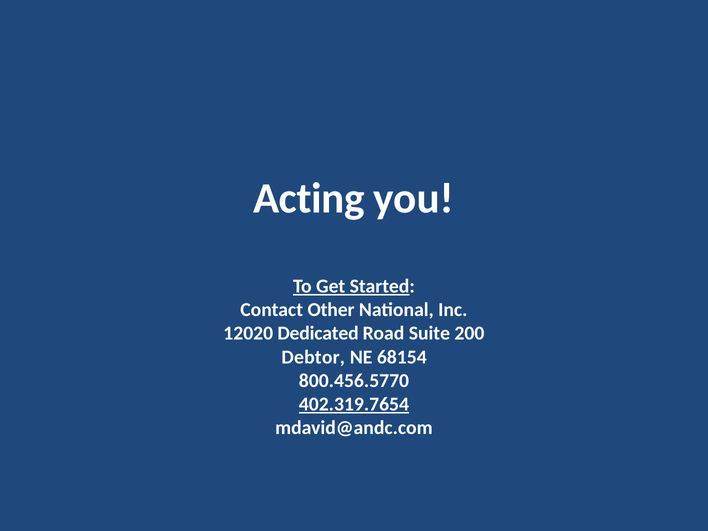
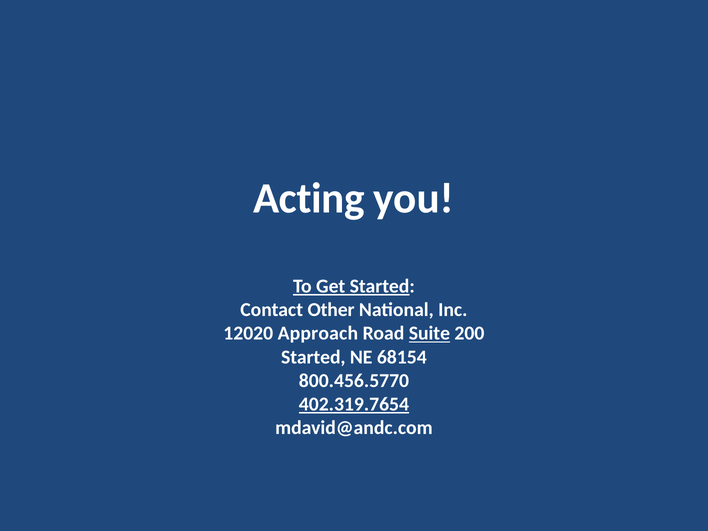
Dedicated: Dedicated -> Approach (318, 333)
Suite underline: none -> present (429, 333)
Debtor: Debtor -> Started (313, 357)
